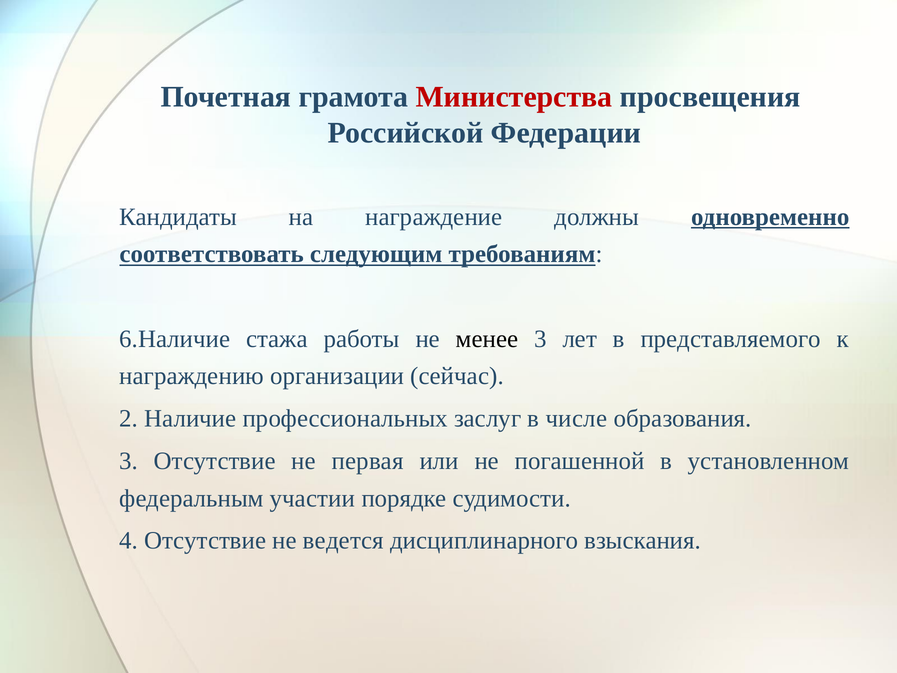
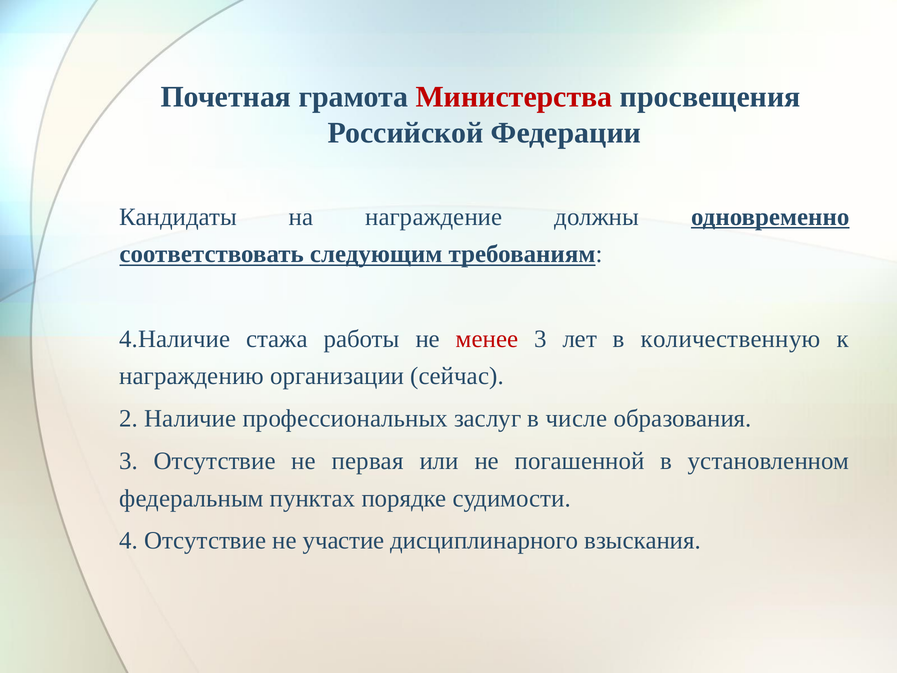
6.Наличие: 6.Наличие -> 4.Наличие (175, 339)
менее colour: black -> red (487, 339)
представляемого: представляемого -> количественную (731, 339)
участии: участии -> пунктах (313, 498)
ведется: ведется -> участие (344, 540)
